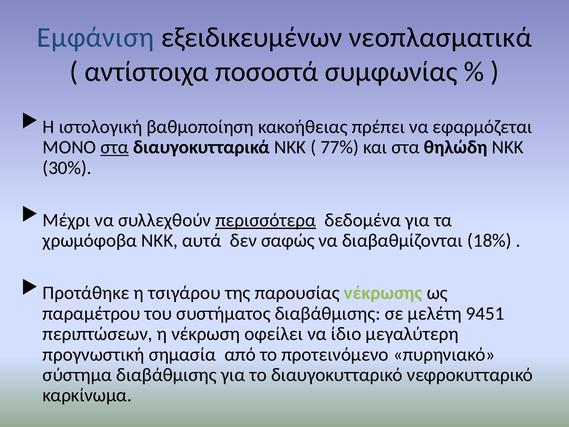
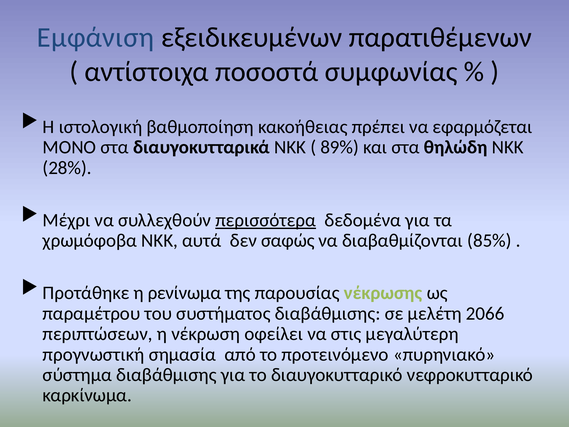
νεοπλασματικά: νεοπλασματικά -> παρατιθέμενων (440, 38)
στα underline: present -> none (115, 147)
77%: 77% -> 89% (340, 147)
30%: 30% -> 28% (67, 168)
18%: 18% -> 85% (489, 240)
τσιγάρου: τσιγάρου -> ρενίνωμα (185, 293)
9451: 9451 -> 2066 (485, 313)
ίδιο: ίδιο -> στις (346, 334)
